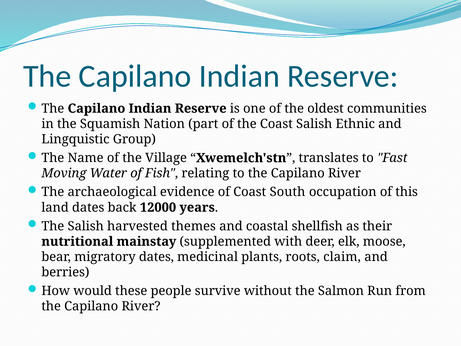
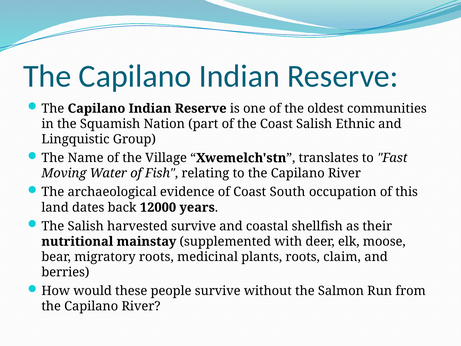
harvested themes: themes -> survive (194, 226)
migratory dates: dates -> roots (156, 257)
